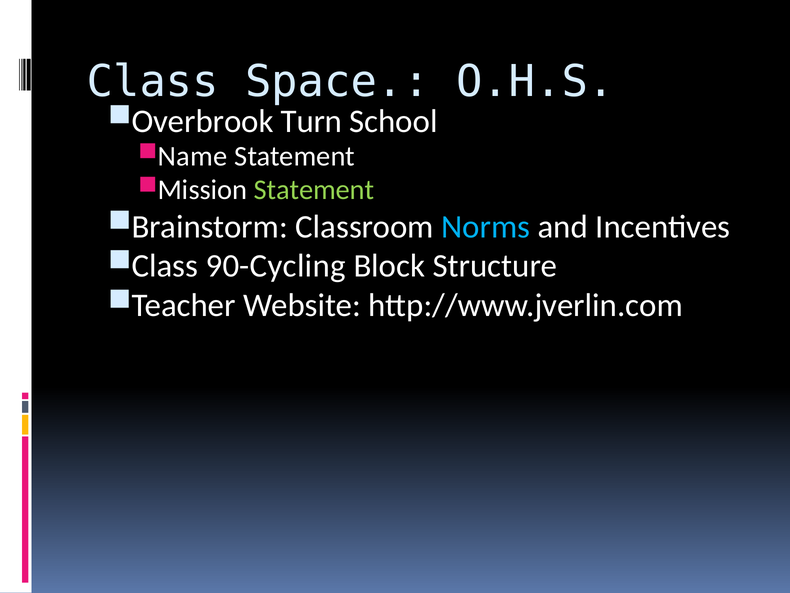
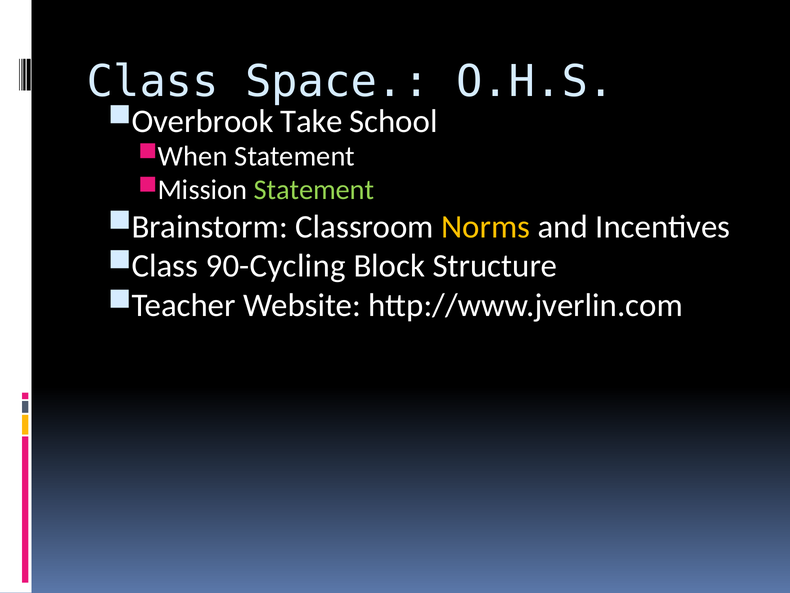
Turn: Turn -> Take (311, 121)
Name: Name -> When (193, 156)
Norms colour: light blue -> yellow (486, 226)
